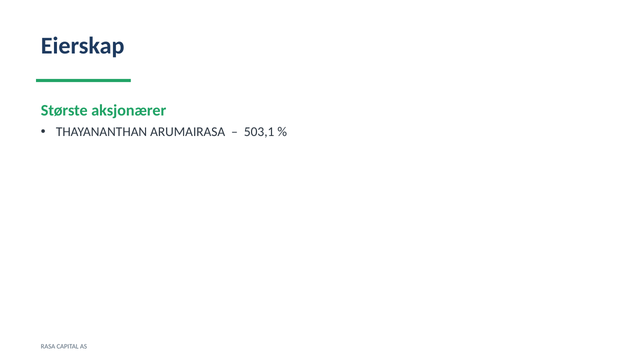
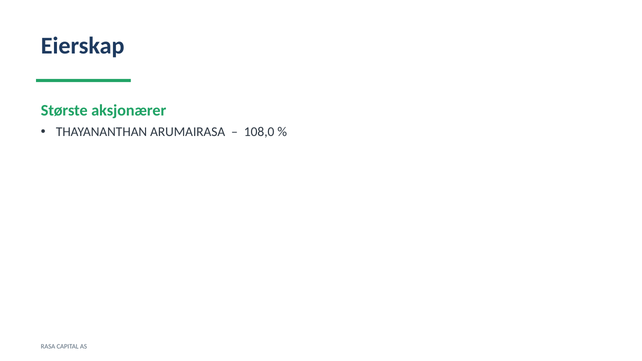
503,1: 503,1 -> 108,0 (259, 132)
